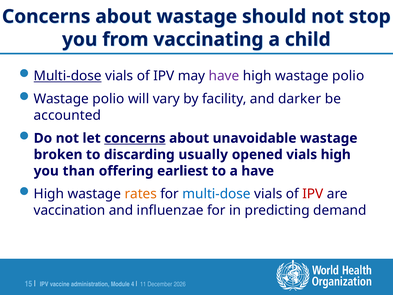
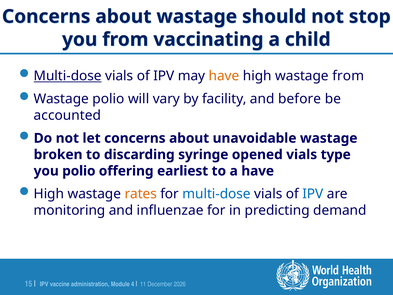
have colour: purple -> orange (224, 76)
high wastage polio: polio -> from (348, 76)
darker: darker -> before (300, 99)
concerns underline: present -> none (135, 138)
usually: usually -> syringe (203, 154)
vials high: high -> type (336, 154)
you than: than -> polio (79, 171)
IPV colour: red -> blue (313, 194)
vaccination: vaccination -> monitoring (69, 210)
